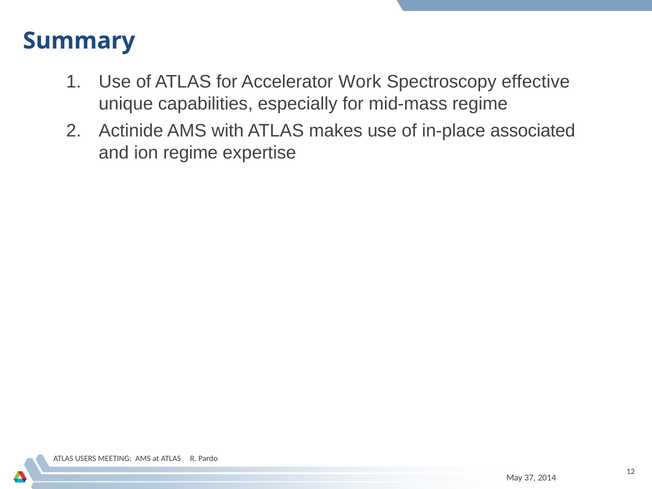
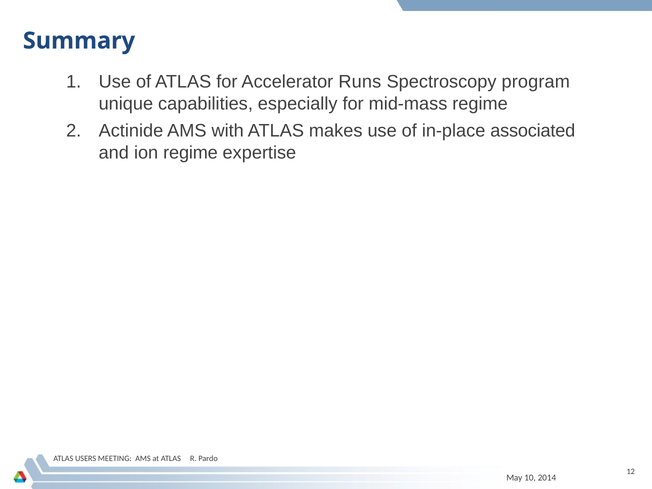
Work: Work -> Runs (360, 82)
effective: effective -> program (536, 82)
37: 37 -> 10 (530, 478)
